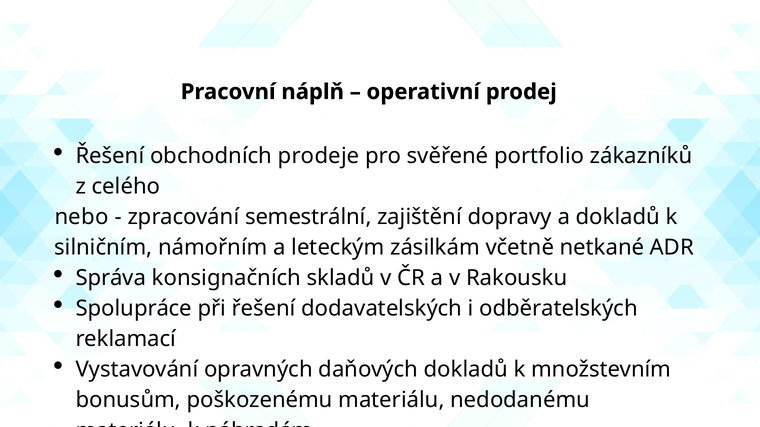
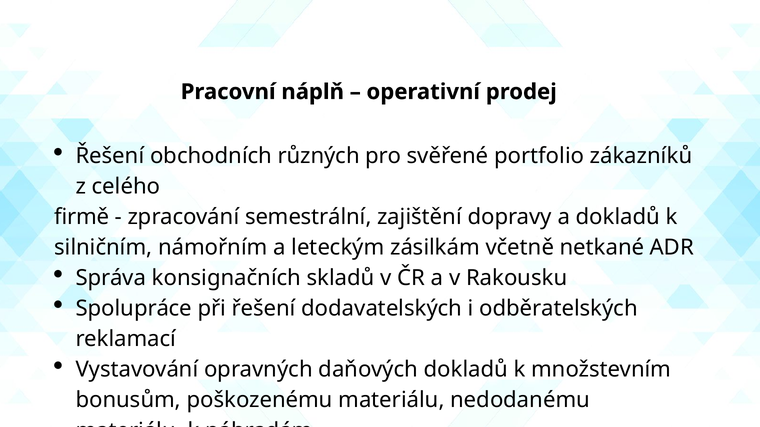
prodeje: prodeje -> různých (319, 156)
nebo: nebo -> firmě (82, 217)
